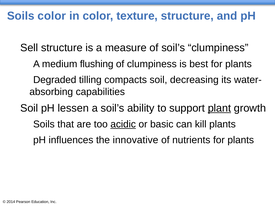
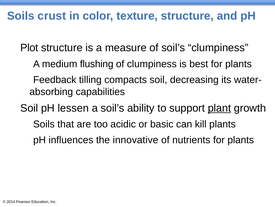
Soils color: color -> crust (52, 16)
Sell: Sell -> Plot (29, 48)
Degraded: Degraded -> Feedback (55, 80)
acidic underline: present -> none (123, 124)
